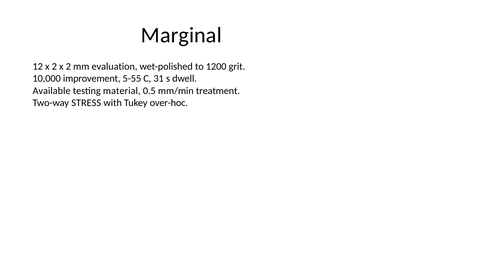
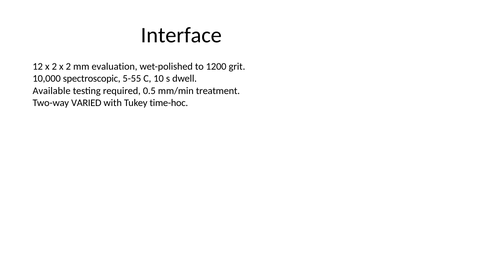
Marginal: Marginal -> Interface (181, 35)
improvement: improvement -> spectroscopic (92, 79)
31: 31 -> 10 (159, 79)
material: material -> required (122, 91)
STRESS: STRESS -> VARIED (86, 103)
over-hoc: over-hoc -> time-hoc (169, 103)
